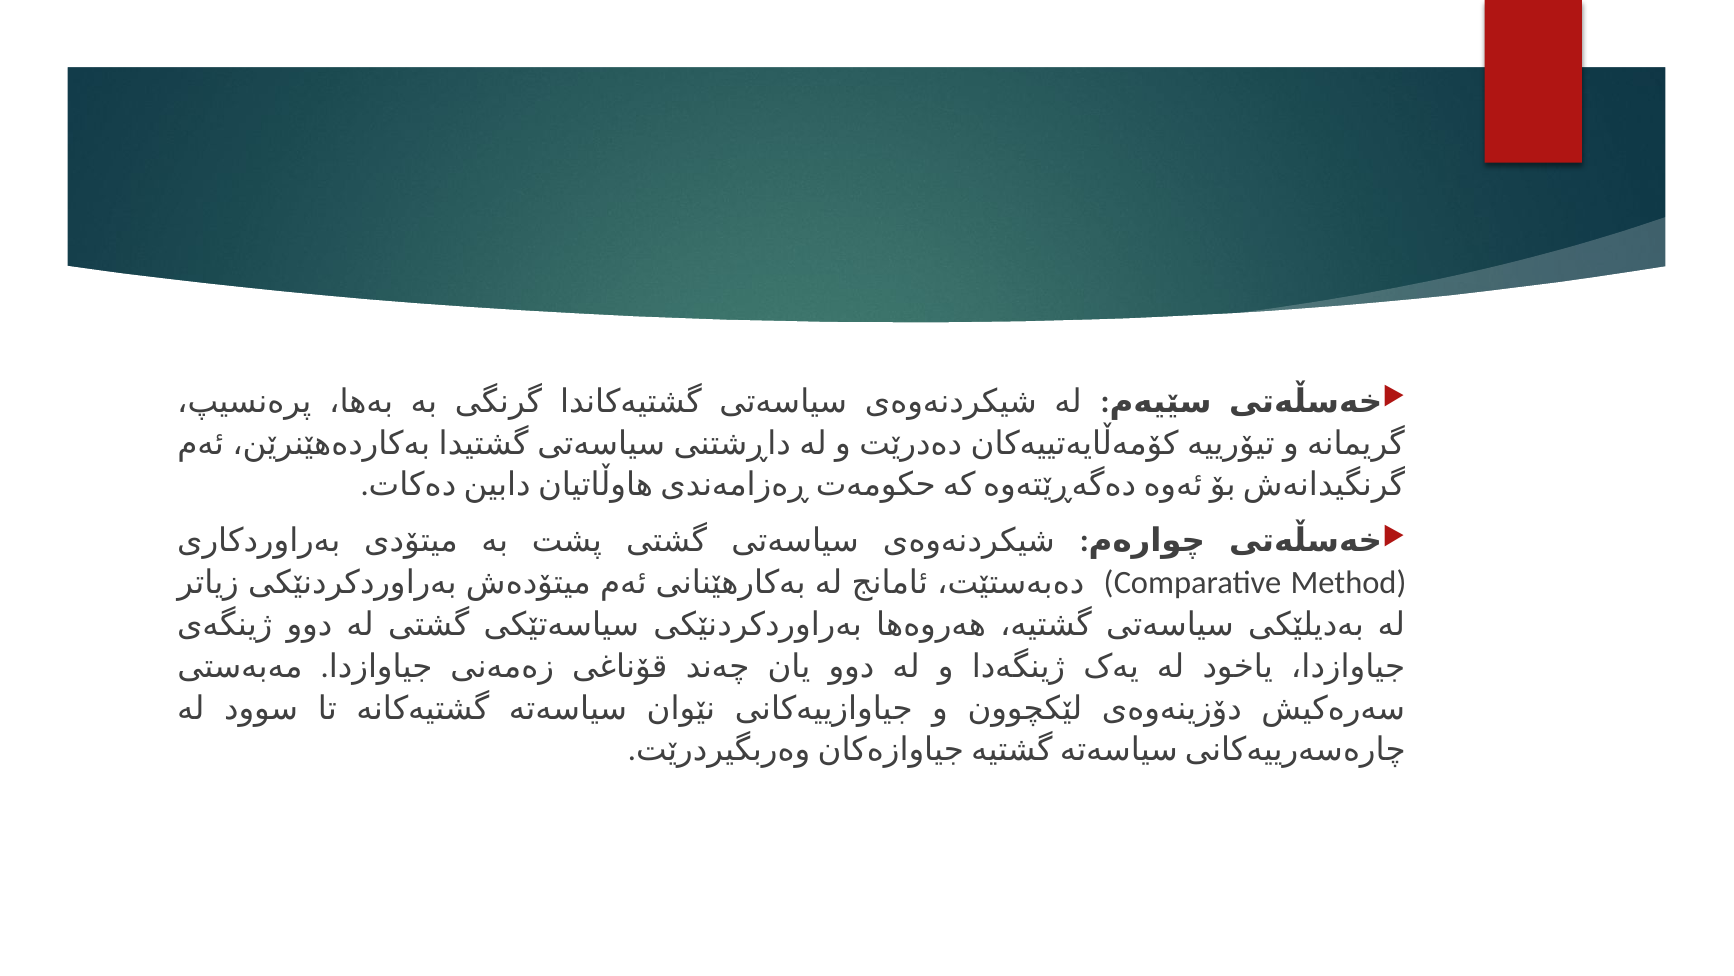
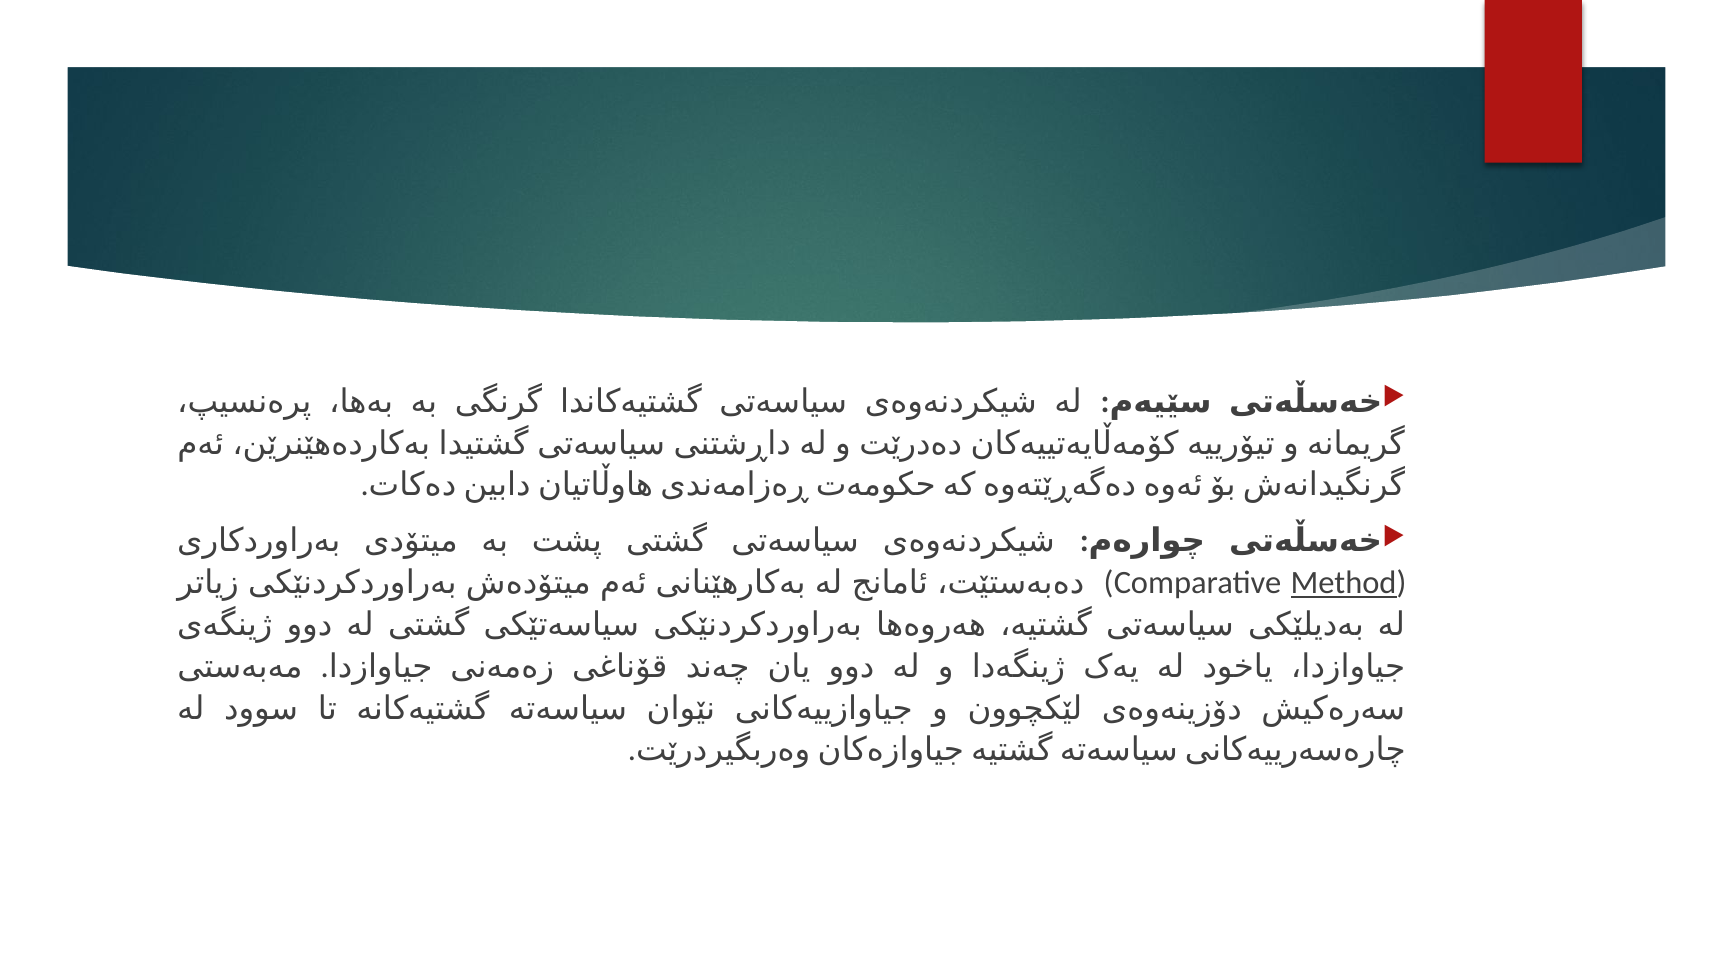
Method underline: none -> present (1344, 583)
